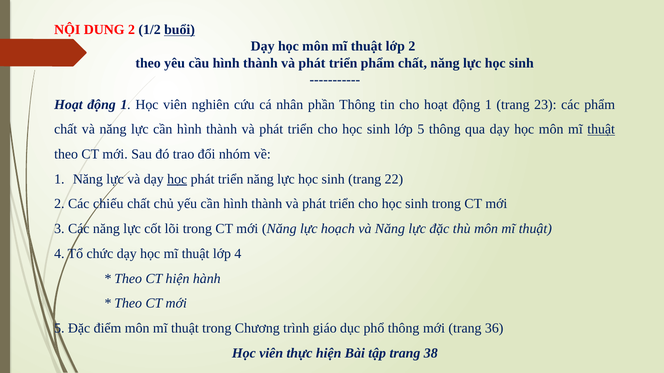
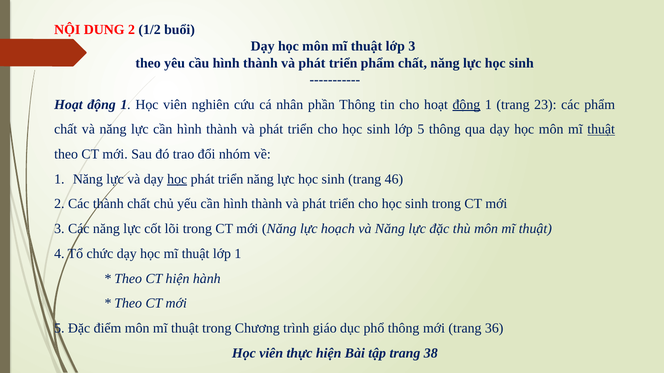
buổi underline: present -> none (180, 30)
lớp 2: 2 -> 3 (412, 46)
động underline: none -> present (466, 105)
22: 22 -> 46 (394, 179)
Các chiếu: chiếu -> thành (108, 204)
lớp 4: 4 -> 1 (238, 254)
